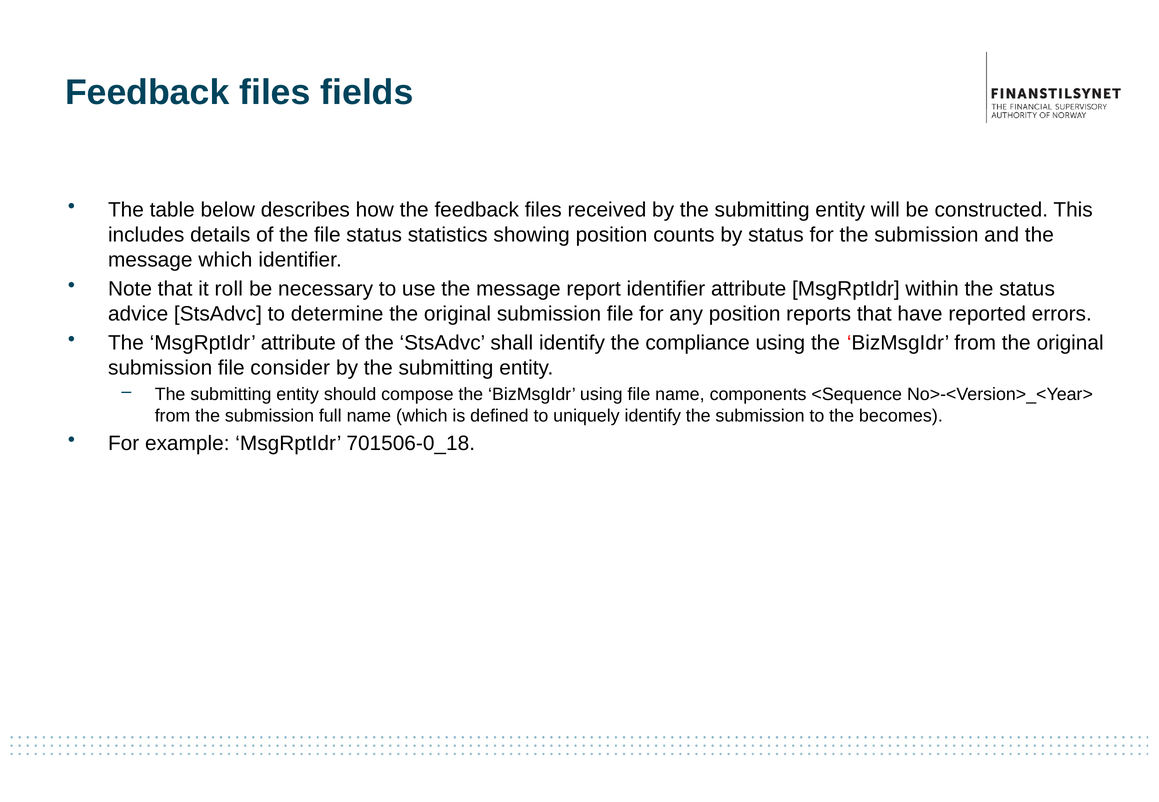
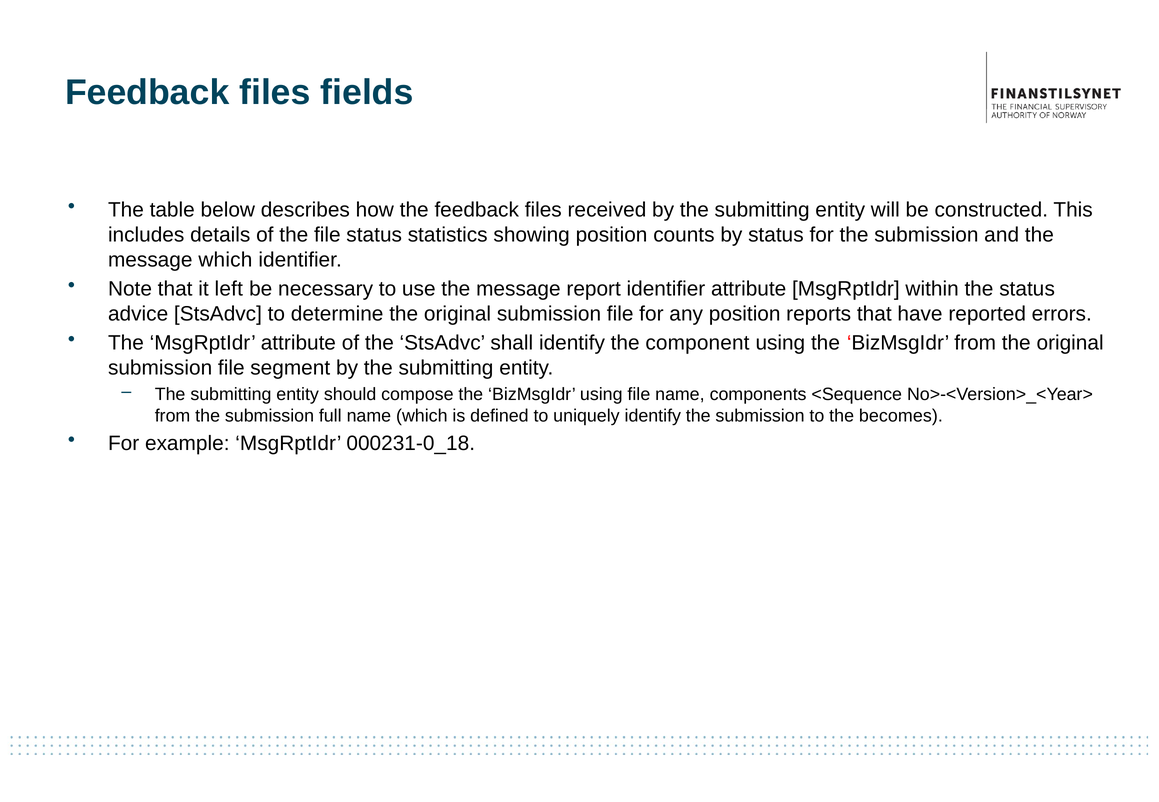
roll: roll -> left (229, 289)
compliance: compliance -> component (697, 343)
consider: consider -> segment (290, 368)
701506-0_18: 701506-0_18 -> 000231-0_18 (411, 444)
